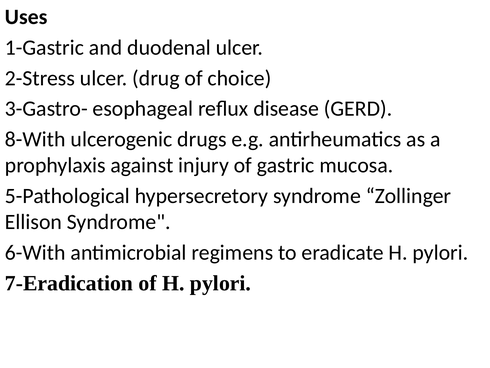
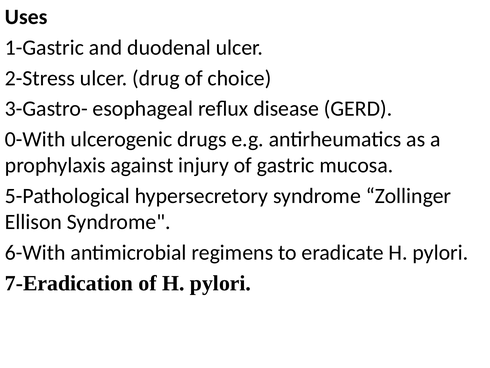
8-With: 8-With -> 0-With (35, 139)
